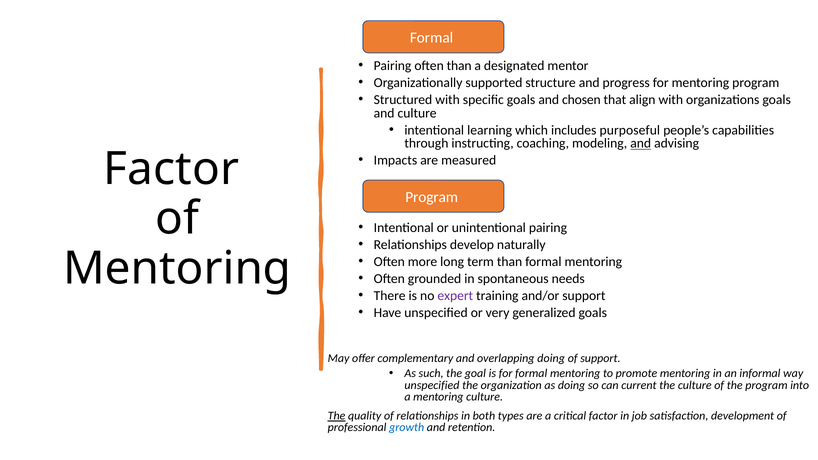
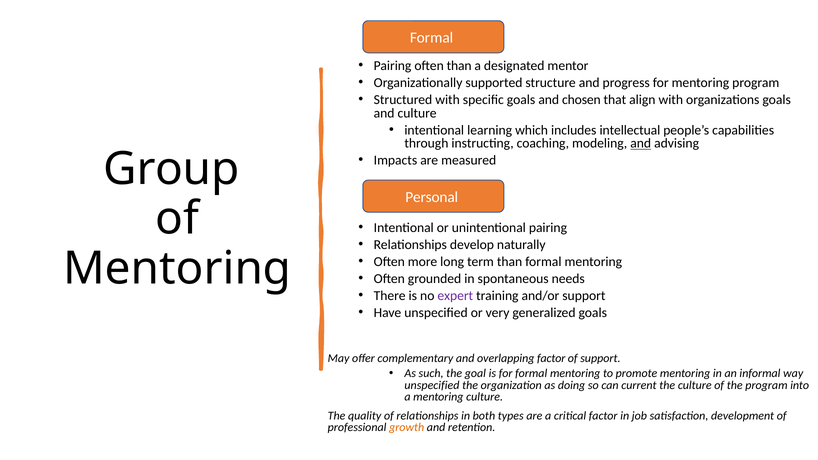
purposeful: purposeful -> intellectual (630, 130)
Factor: Factor -> Group (171, 169)
Program: Program -> Personal (432, 197)
overlapping doing: doing -> factor (551, 358)
The underline: present -> none (337, 416)
growth colour: blue -> orange (407, 428)
